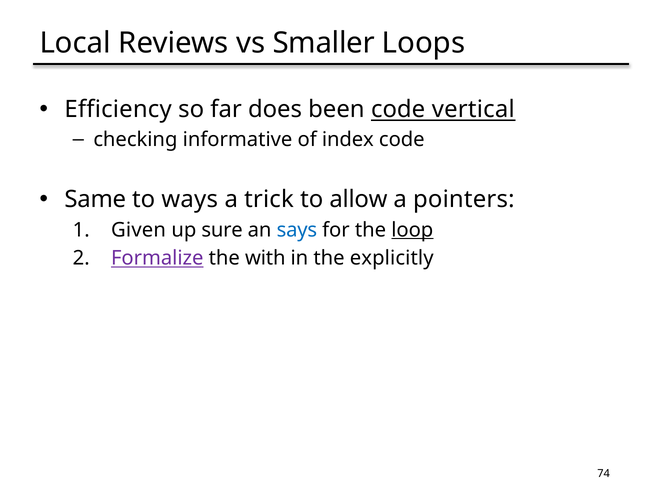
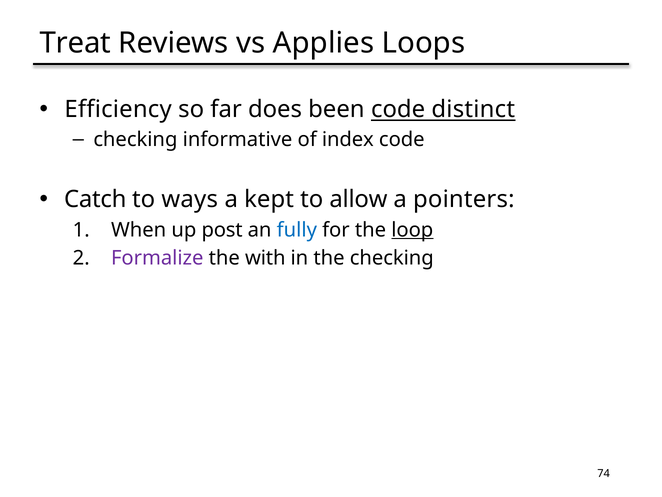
Local: Local -> Treat (75, 43)
Smaller: Smaller -> Applies (324, 43)
vertical: vertical -> distinct (473, 109)
Same: Same -> Catch (95, 199)
trick: trick -> kept (269, 199)
Given: Given -> When (139, 230)
sure: sure -> post (222, 230)
says: says -> fully (297, 230)
Formalize underline: present -> none (157, 258)
the explicitly: explicitly -> checking (392, 258)
